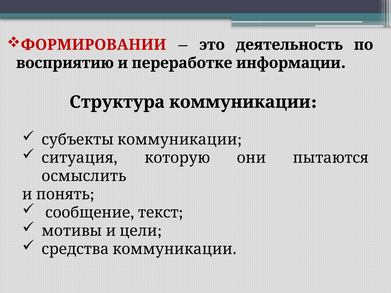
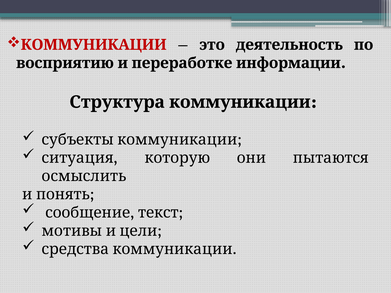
ФОРМИРОВАНИИ: ФОРМИРОВАНИИ -> КОММУНИКАЦИИ (94, 45)
